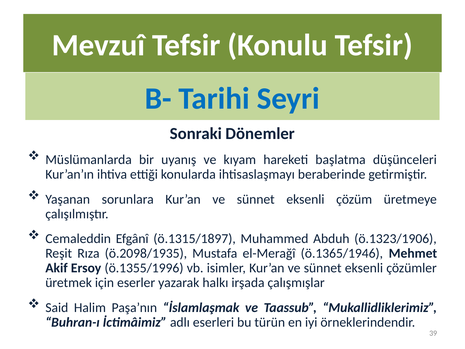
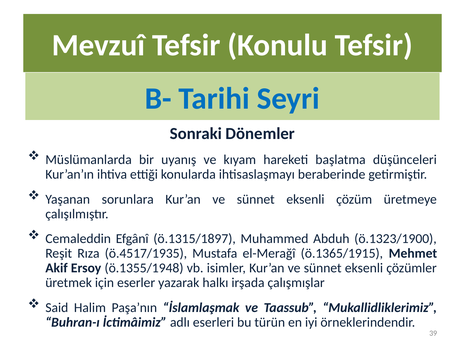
ö.1323/1906: ö.1323/1906 -> ö.1323/1900 (395, 239)
ö.2098/1935: ö.2098/1935 -> ö.4517/1935 (146, 253)
ö.1365/1946: ö.1365/1946 -> ö.1365/1915 (342, 253)
ö.1355/1996: ö.1355/1996 -> ö.1355/1948 (144, 268)
